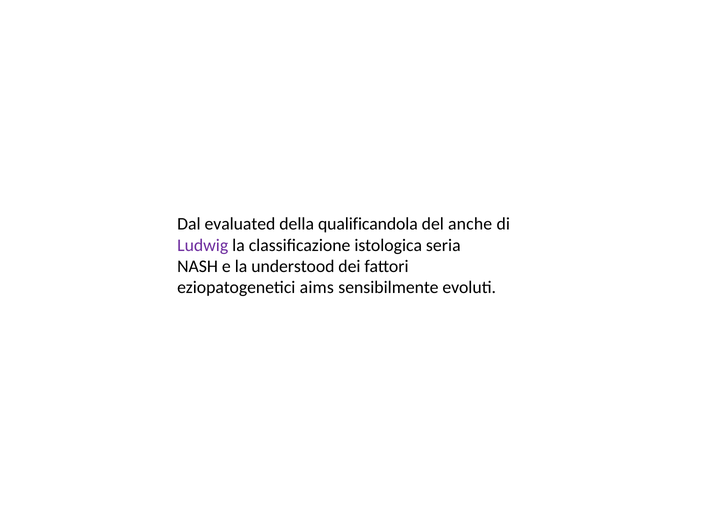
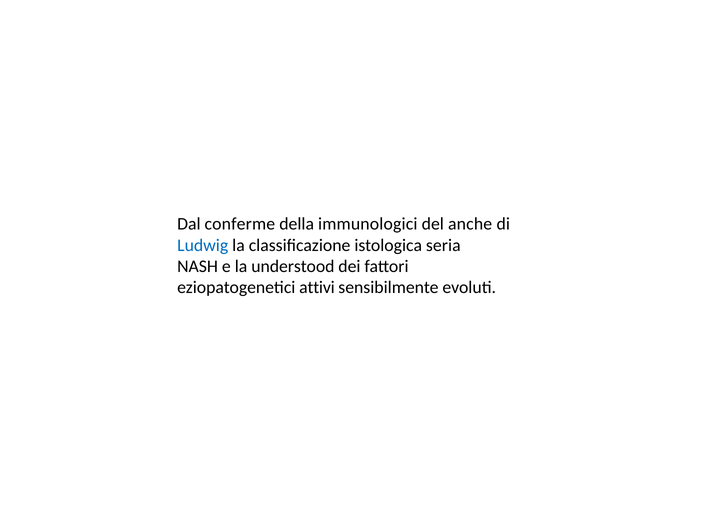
evaluated: evaluated -> conferme (240, 224)
qualificandola: qualificandola -> immunologici (368, 224)
Ludwig colour: purple -> blue (203, 246)
aims: aims -> attivi (317, 288)
